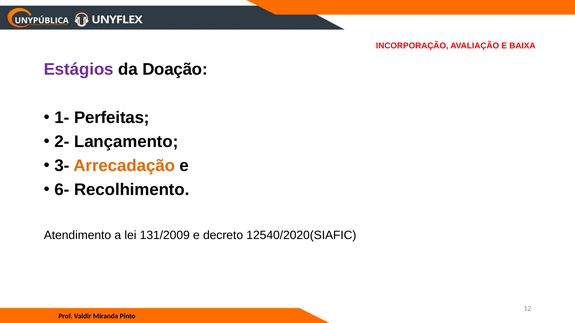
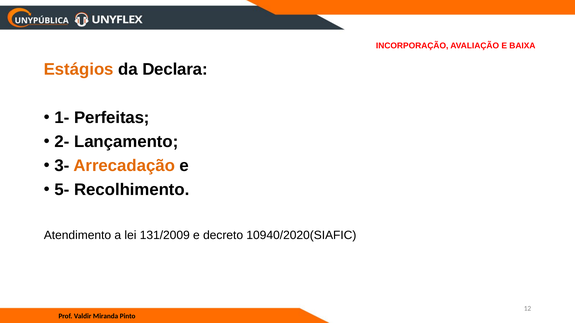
Estágios colour: purple -> orange (79, 69)
Doação: Doação -> Declara (175, 69)
6-: 6- -> 5- (62, 190)
12540/2020(SIAFIC: 12540/2020(SIAFIC -> 10940/2020(SIAFIC (301, 236)
